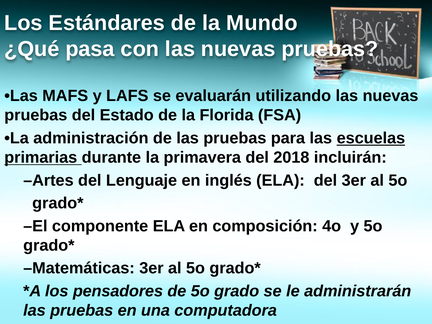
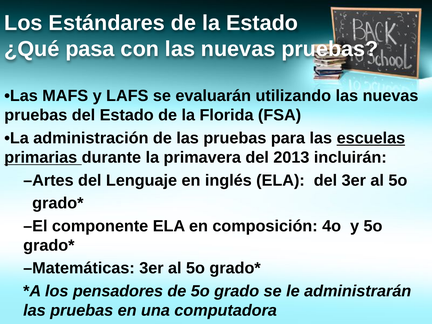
la Mundo: Mundo -> Estado (262, 23)
2018: 2018 -> 2013 (291, 158)
